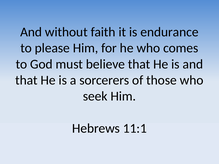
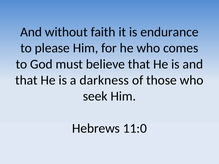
sorcerers: sorcerers -> darkness (104, 80)
11:1: 11:1 -> 11:0 (135, 129)
